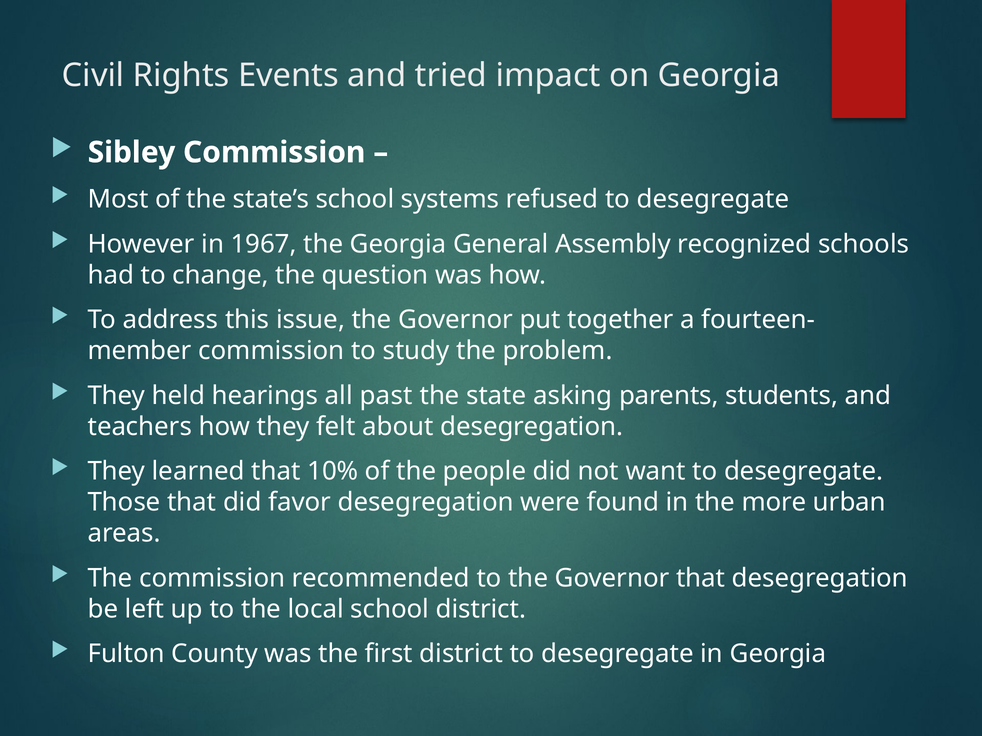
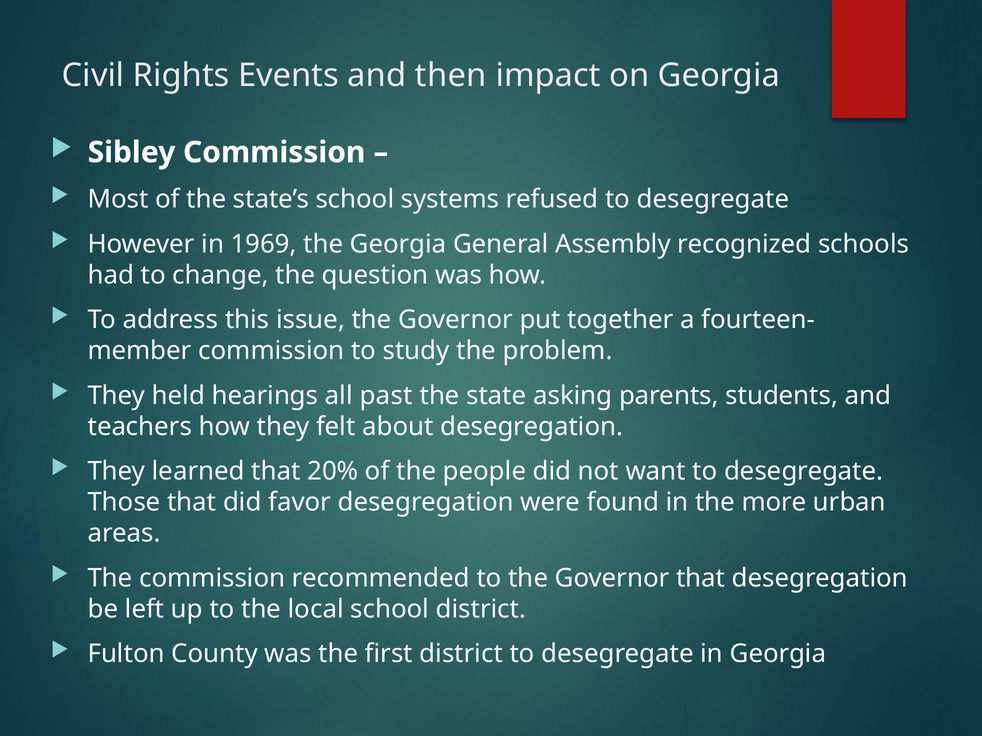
tried: tried -> then (451, 75)
1967: 1967 -> 1969 (264, 244)
10%: 10% -> 20% (333, 472)
